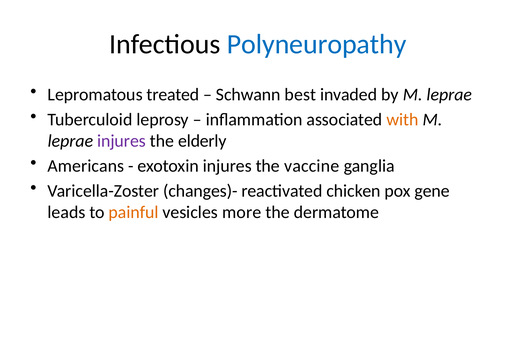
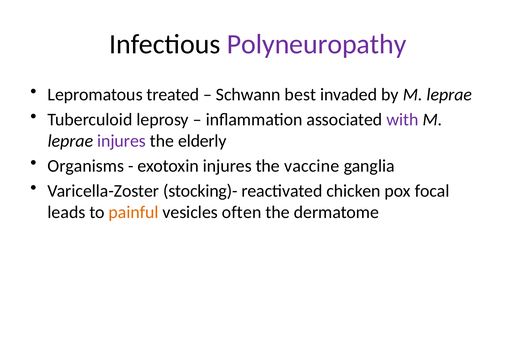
Polyneuropathy colour: blue -> purple (317, 44)
with colour: orange -> purple (402, 120)
Americans: Americans -> Organisms (86, 166)
changes)-: changes)- -> stocking)- (200, 191)
gene: gene -> focal (432, 191)
more: more -> often (242, 212)
